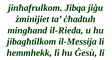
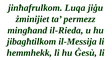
Jibqa: Jibqa -> Luqa (75, 8)
ċħadtuh: ċħadtuh -> permezz (80, 19)
